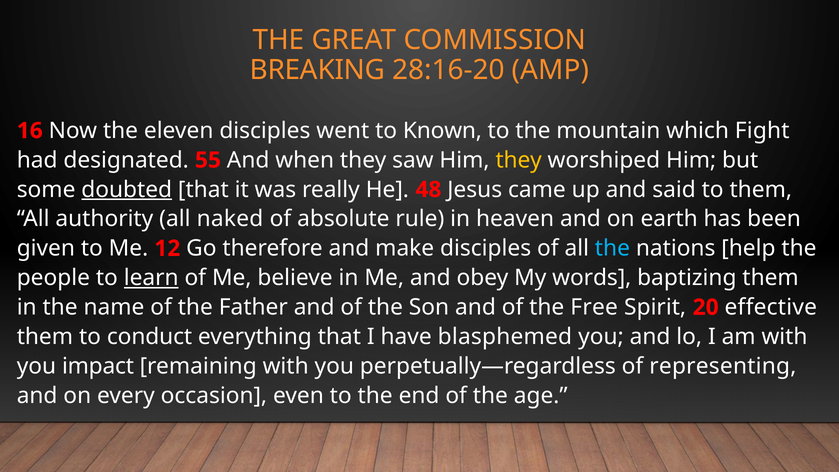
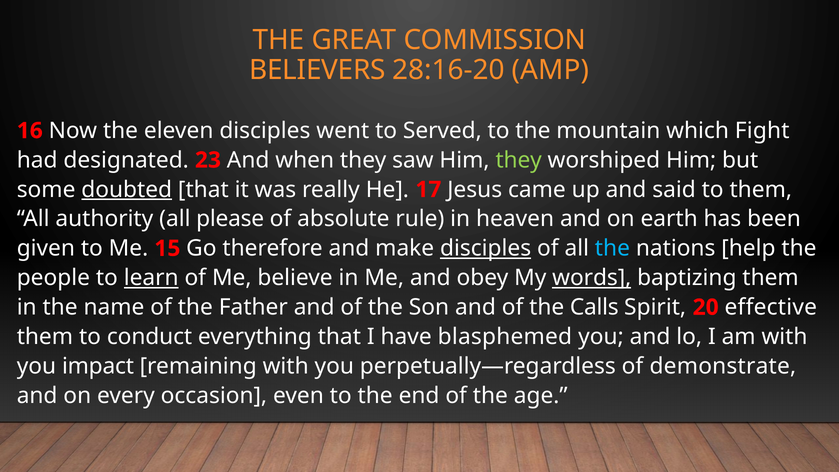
BREAKING: BREAKING -> BELIEVERS (317, 70)
Known: Known -> Served (442, 131)
55: 55 -> 23 (208, 160)
they colour: yellow -> light green (519, 160)
48: 48 -> 17 (428, 190)
naked: naked -> please (230, 219)
12: 12 -> 15 (167, 248)
disciples underline: none -> present (486, 248)
words underline: none -> present (592, 278)
Free: Free -> Calls (594, 307)
representing: representing -> demonstrate (723, 366)
